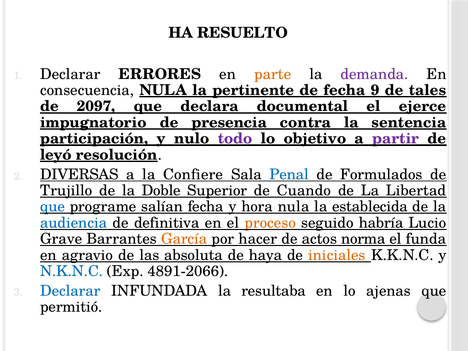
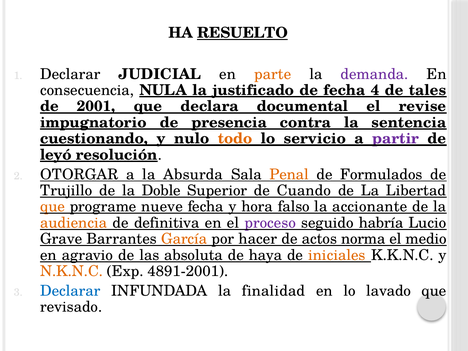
RESUELTO underline: none -> present (242, 33)
ERRORES: ERRORES -> JUDICIAL (160, 74)
pertinente: pertinente -> justificado (253, 90)
9: 9 -> 4 (375, 90)
2097: 2097 -> 2001 (96, 106)
ejerce: ejerce -> revise (422, 106)
participación: participación -> cuestionando (94, 139)
todo colour: purple -> orange (235, 139)
objetivo: objetivo -> servicio (315, 139)
DIVERSAS: DIVERSAS -> OTORGAR (79, 174)
Confiere: Confiere -> Absurda (193, 174)
Penal colour: blue -> orange (289, 174)
que colour: blue -> orange (53, 207)
salían: salían -> nueve (162, 207)
hora nula: nula -> falso (294, 207)
establecida: establecida -> accionante (370, 207)
audiencia colour: blue -> orange (74, 223)
proceso colour: orange -> purple (270, 223)
funda: funda -> medio (426, 239)
N.K.N.C colour: blue -> orange (72, 271)
4891-2066: 4891-2066 -> 4891-2001 (188, 271)
resultaba: resultaba -> finalidad (274, 291)
ajenas: ajenas -> lavado (389, 291)
permitió: permitió -> revisado (71, 307)
